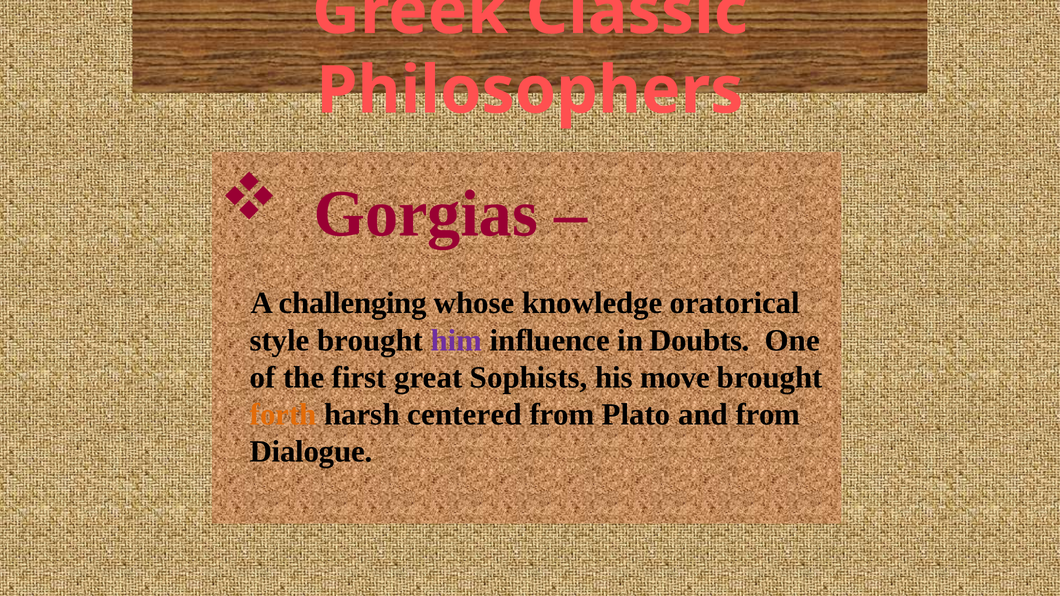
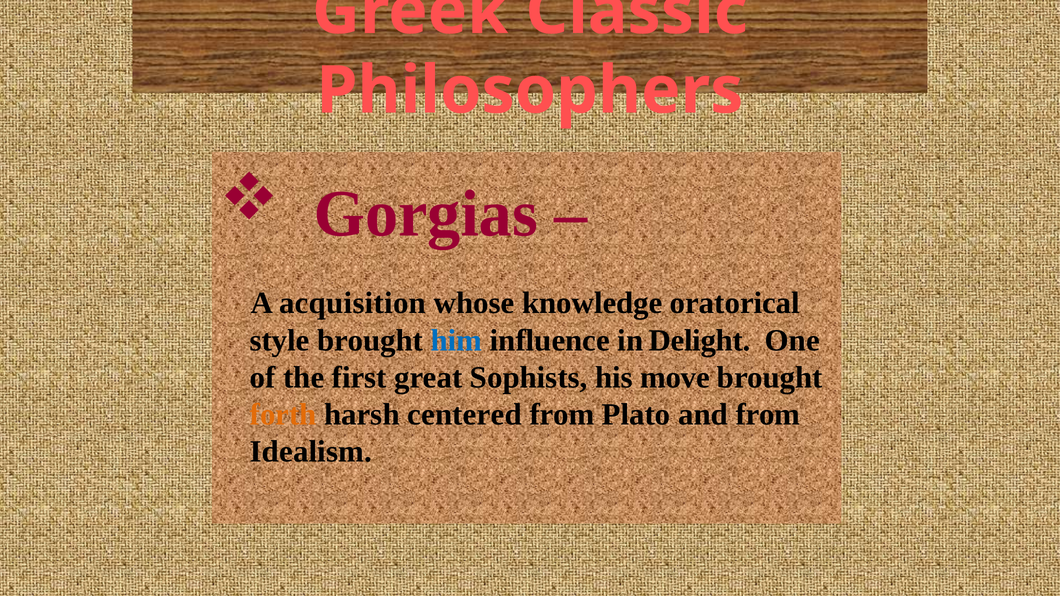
challenging: challenging -> acquisition (353, 303)
him colour: purple -> blue (456, 340)
Doubts: Doubts -> Delight (699, 340)
Dialogue: Dialogue -> Idealism (311, 452)
